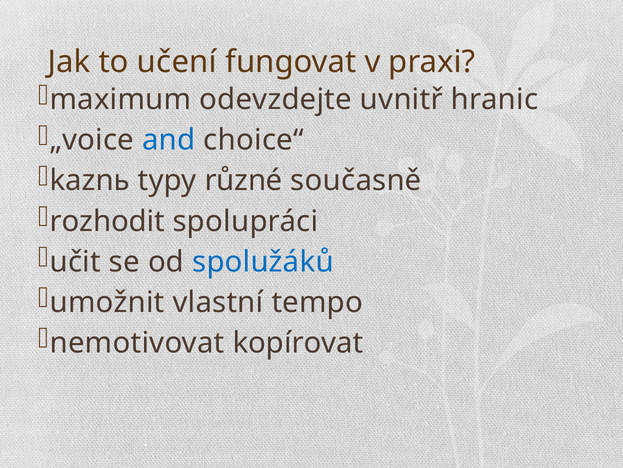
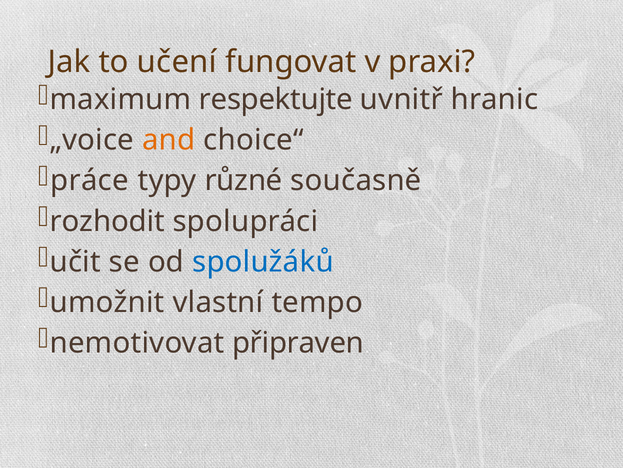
odevzdejte: odevzdejte -> respektujte (276, 99)
and colour: blue -> orange (169, 140)
kaznь: kaznь -> práce (89, 180)
kopírovat: kopírovat -> připraven (298, 342)
